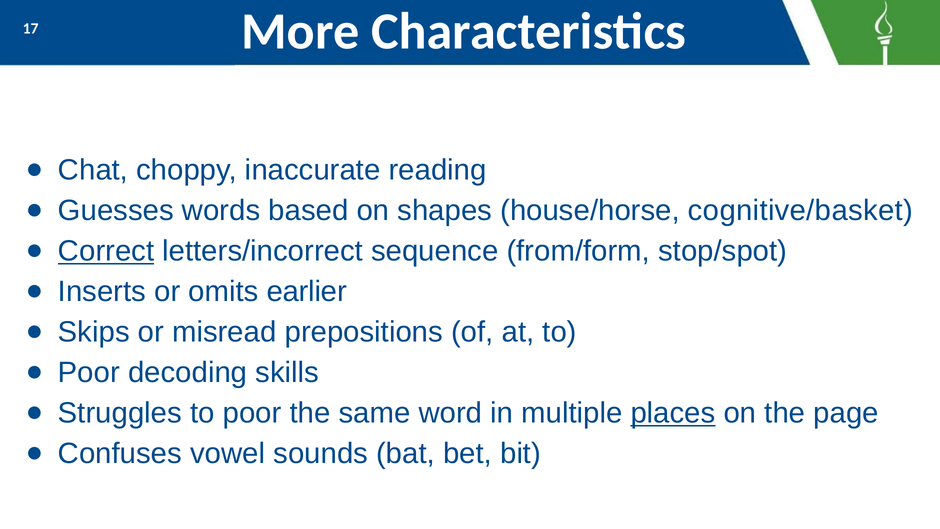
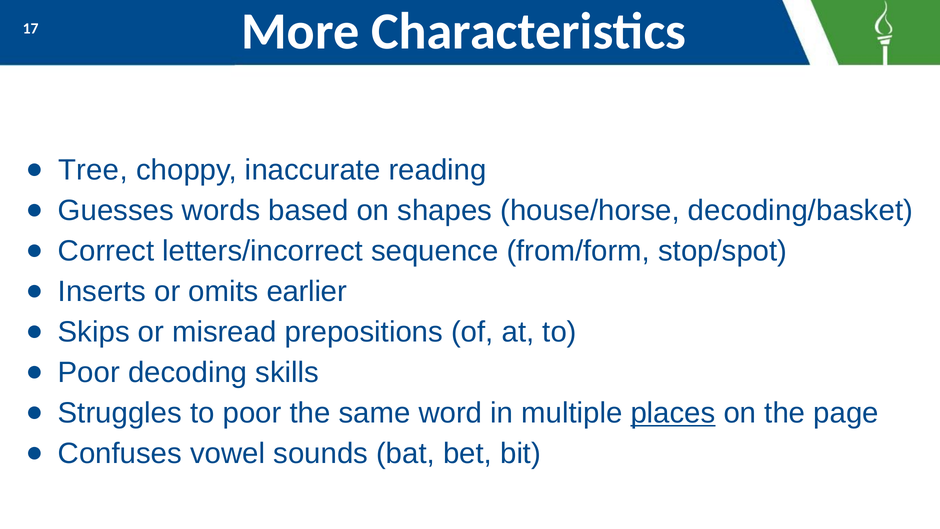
Chat: Chat -> Tree (93, 170)
cognitive/basket: cognitive/basket -> decoding/basket (801, 210)
Correct underline: present -> none (106, 251)
